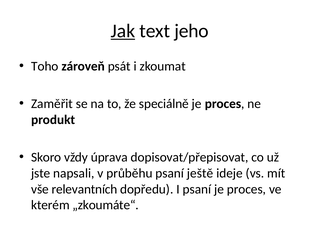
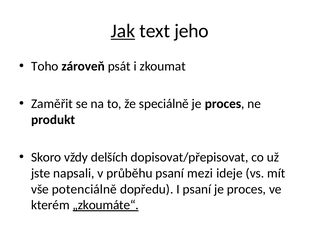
úprava: úprava -> delších (109, 157)
ještě: ještě -> mezi (200, 173)
relevantních: relevantních -> potenciálně (84, 189)
„zkoumáte“ underline: none -> present (106, 205)
